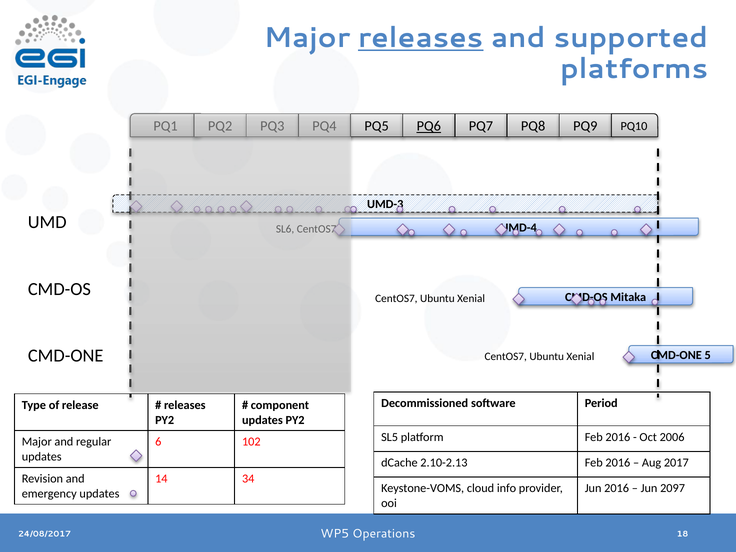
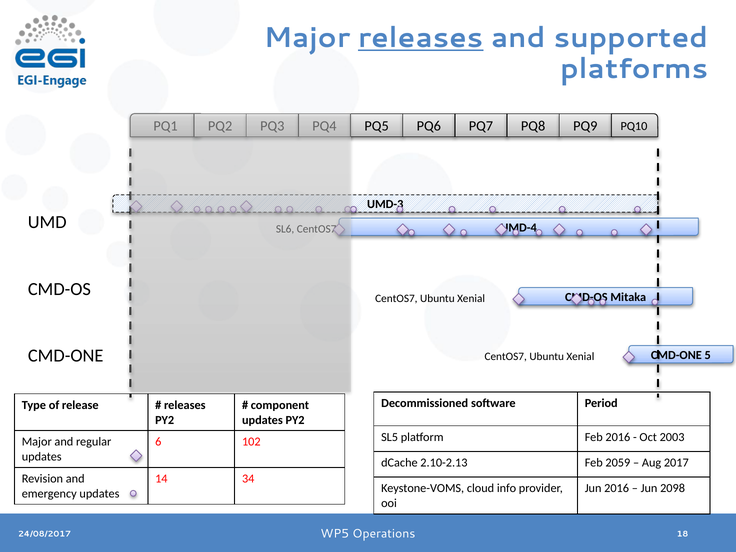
PQ6 underline: present -> none (429, 126)
2006: 2006 -> 2003 (672, 437)
2.10-2.13 Feb 2016: 2016 -> 2059 (618, 463)
2097: 2097 -> 2098 (673, 488)
